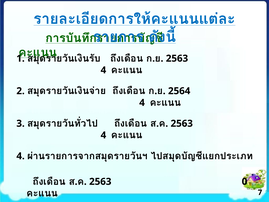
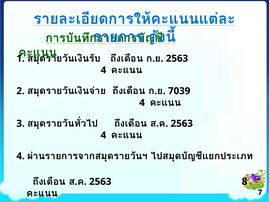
2564: 2564 -> 7039 (179, 91)
0: 0 -> 8 (245, 181)
